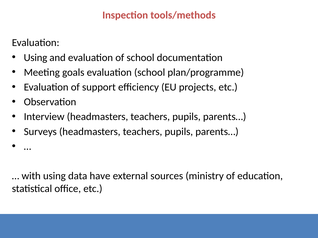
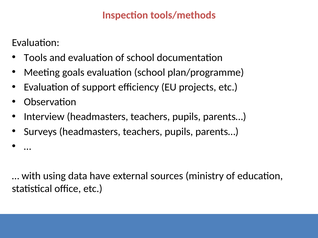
Using: Using -> Tools (35, 58)
